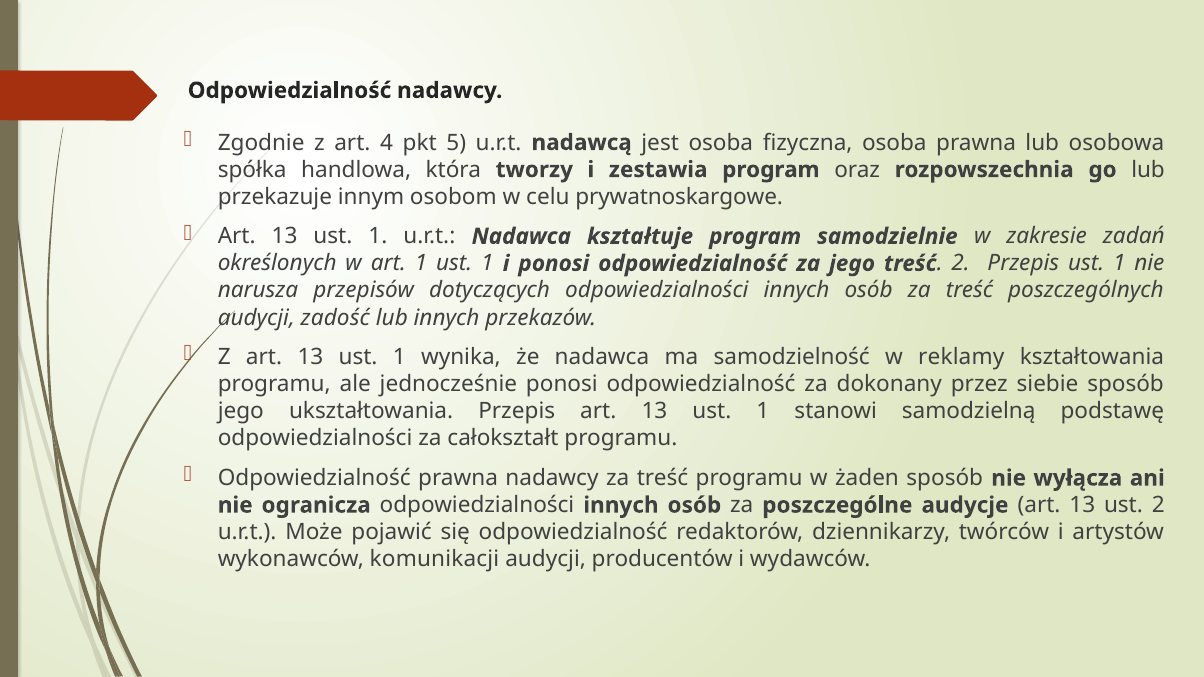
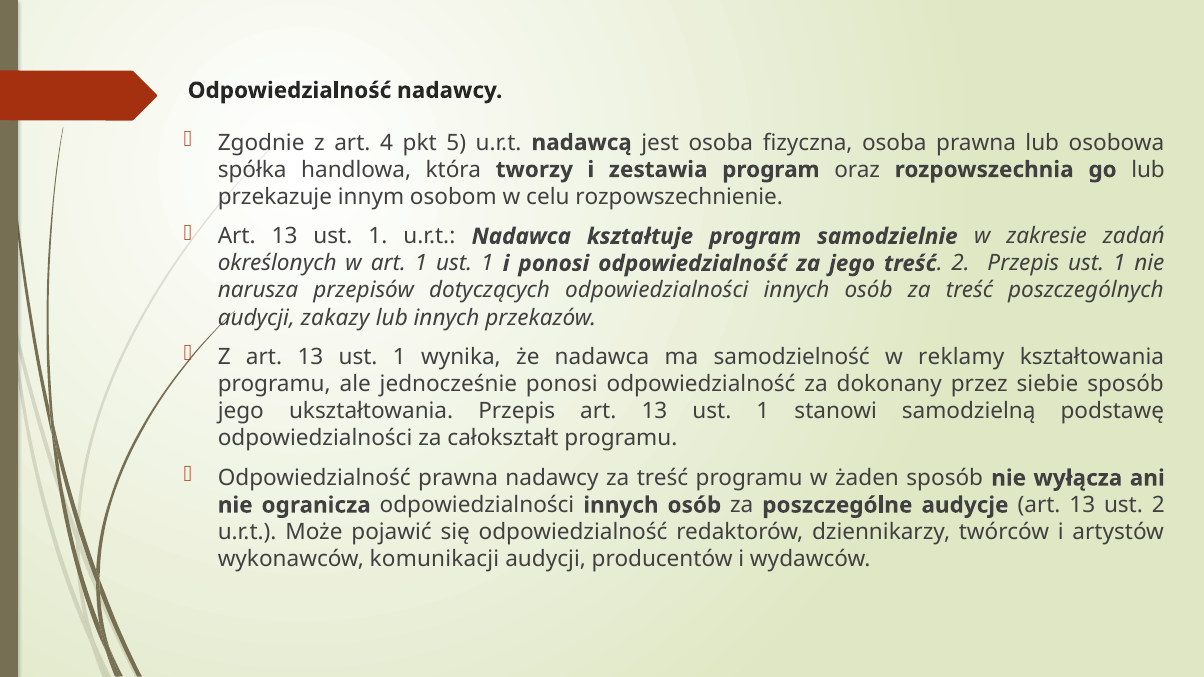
prywatnoskargowe: prywatnoskargowe -> rozpowszechnienie (679, 197)
zadość: zadość -> zakazy (335, 318)
